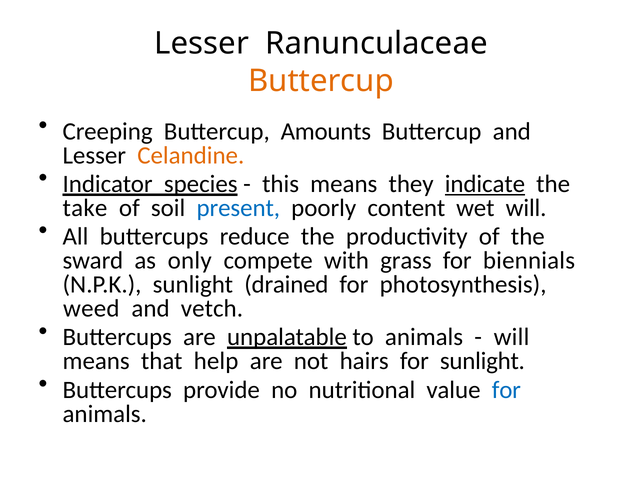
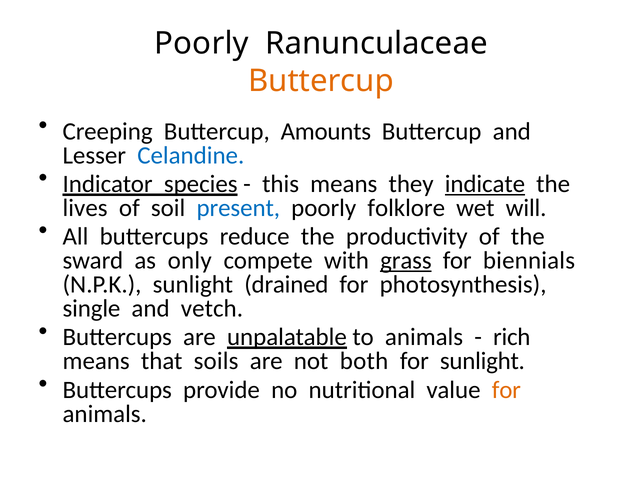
Lesser: Lesser -> Poorly (201, 43)
Celandine colour: orange -> blue (191, 155)
take: take -> lives (85, 208)
content: content -> folklore (406, 208)
grass underline: none -> present (406, 260)
weed: weed -> single (92, 308)
will: will -> rich (512, 337)
help: help -> soils (216, 361)
hairs: hairs -> both (364, 361)
for colour: blue -> orange (506, 389)
